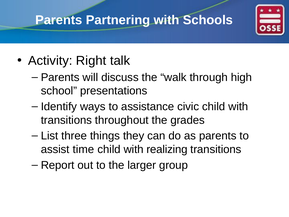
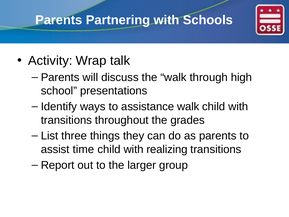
Right: Right -> Wrap (91, 61)
assistance civic: civic -> walk (188, 106)
